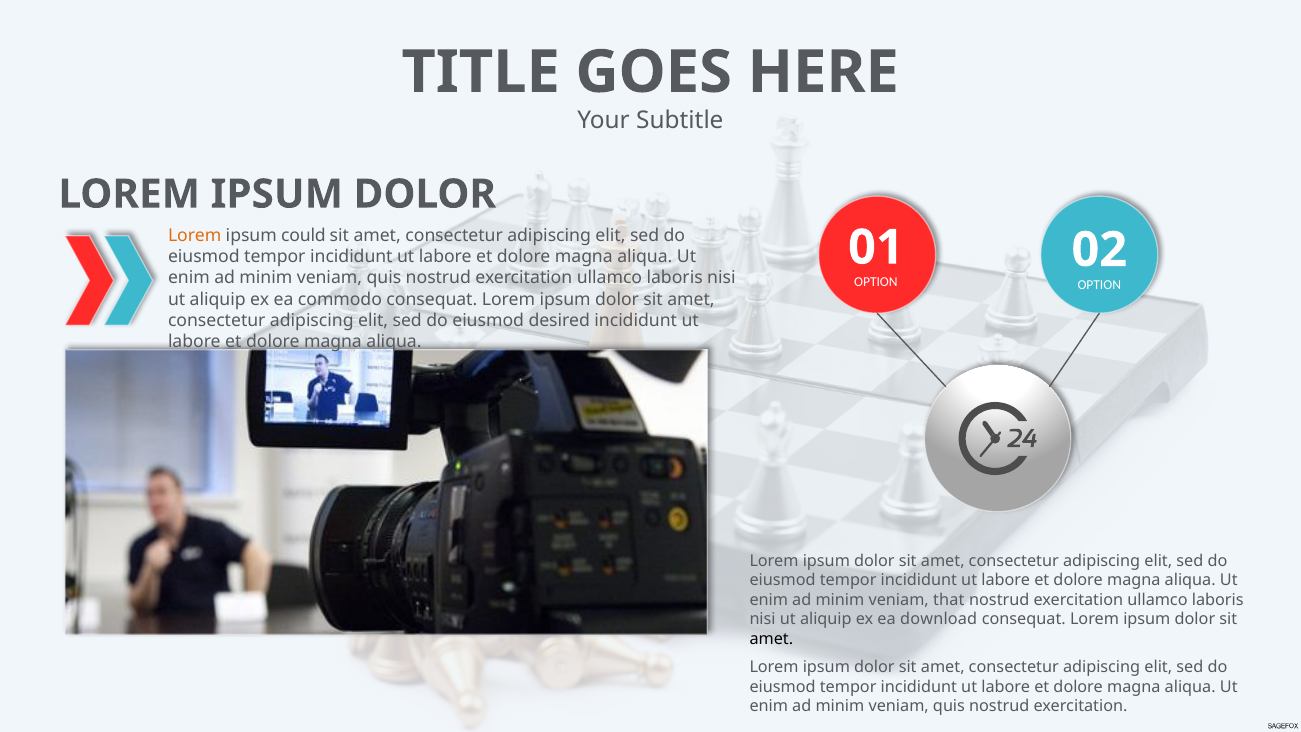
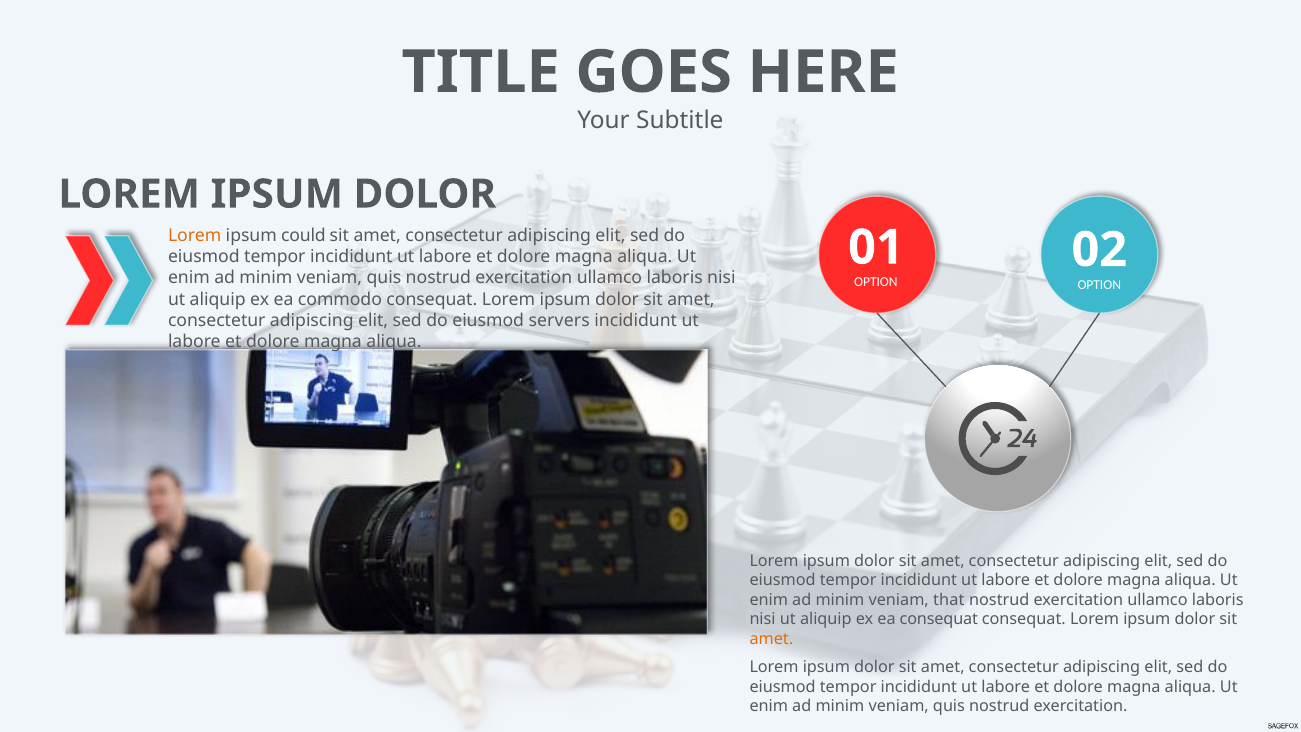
desired: desired -> servers (559, 320)
ea download: download -> consequat (939, 619)
amet colour: black -> orange (771, 639)
